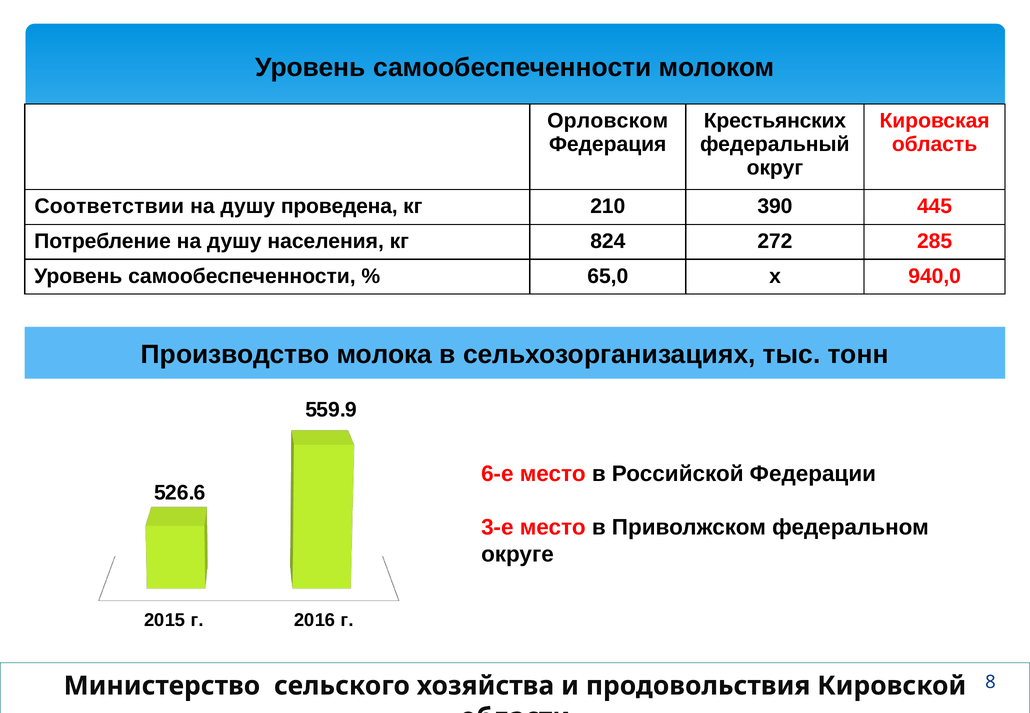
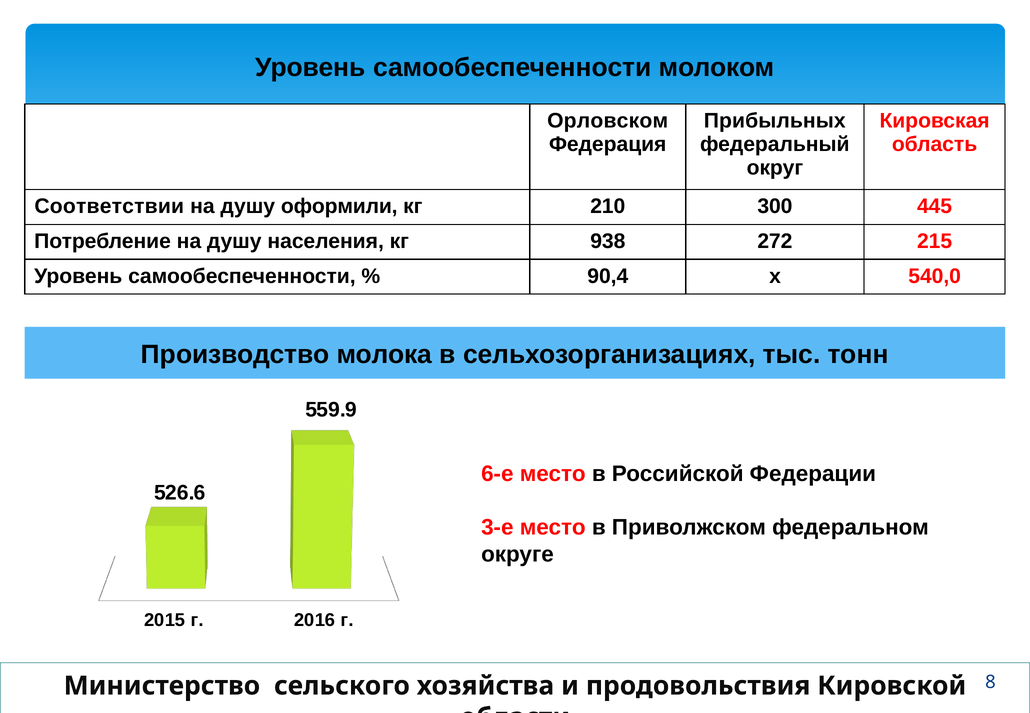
Крестьянских: Крестьянских -> Прибыльных (775, 121)
проведена: проведена -> оформили (339, 206)
390: 390 -> 300 (775, 206)
824: 824 -> 938 (608, 241)
285: 285 -> 215 (935, 241)
65,0: 65,0 -> 90,4 (608, 276)
940,0: 940,0 -> 540,0 (935, 276)
